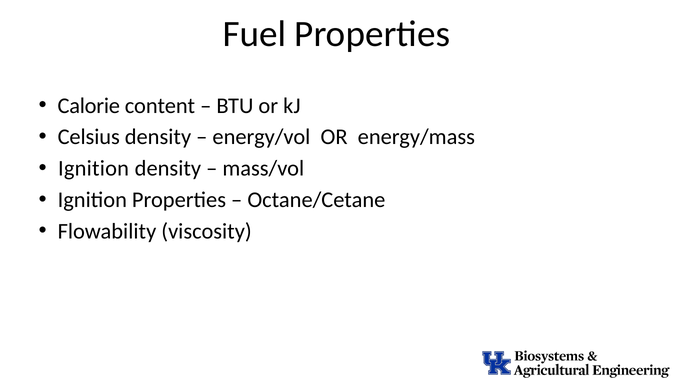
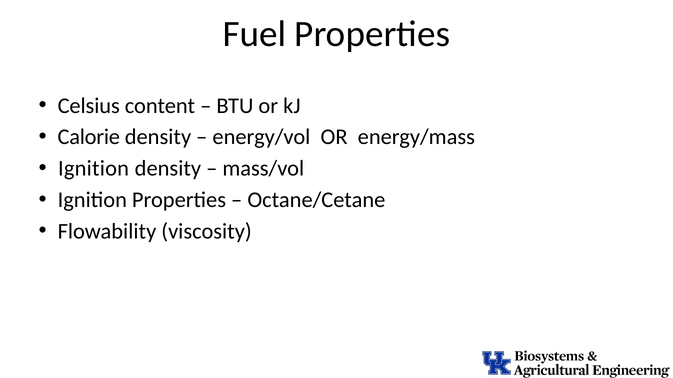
Calorie: Calorie -> Celsius (89, 106)
Celsius: Celsius -> Calorie (89, 137)
